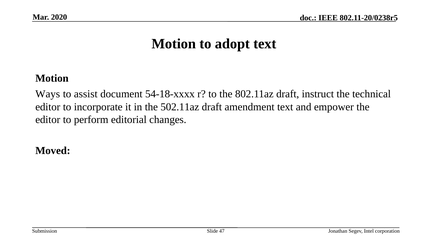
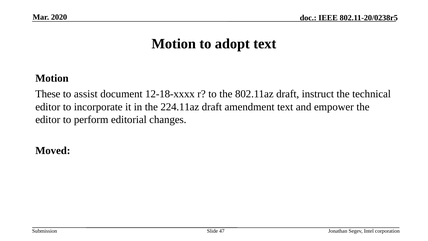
Ways: Ways -> These (48, 94)
54-18-xxxx: 54-18-xxxx -> 12-18-xxxx (170, 94)
502.11az: 502.11az -> 224.11az (180, 107)
